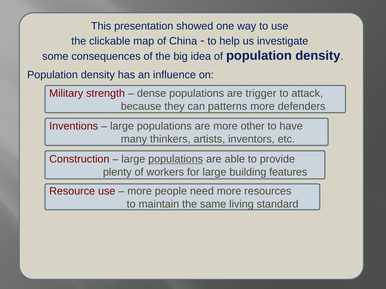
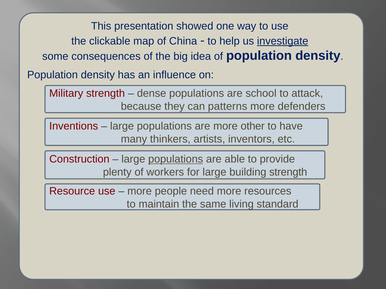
investigate underline: none -> present (283, 41)
trigger: trigger -> school (261, 94)
building features: features -> strength (288, 172)
